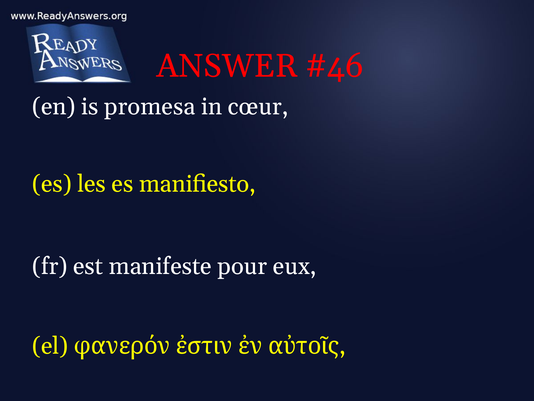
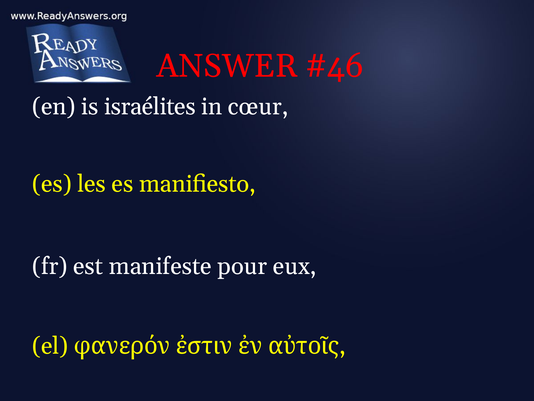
promesa: promesa -> israélites (150, 106)
